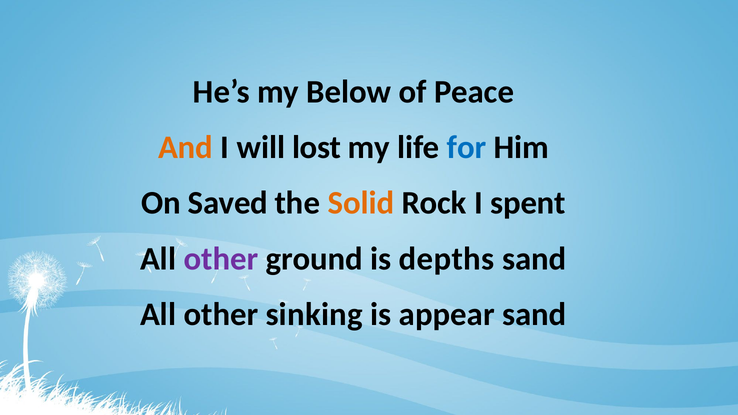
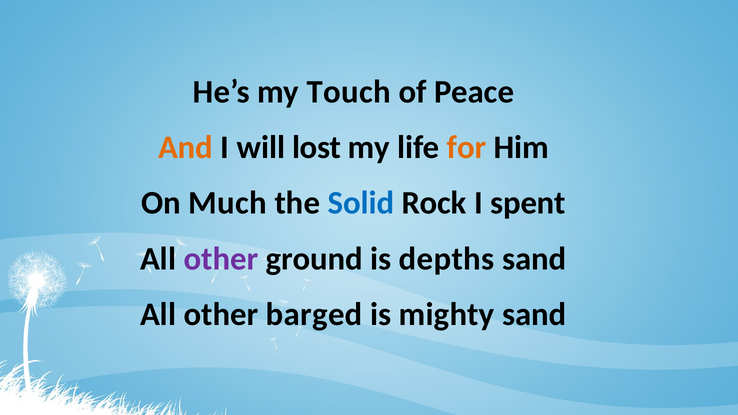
Below: Below -> Touch (349, 92)
for colour: blue -> orange (466, 147)
Saved: Saved -> Much (228, 203)
Solid colour: orange -> blue (361, 203)
sinking: sinking -> barged (314, 315)
appear: appear -> mighty (447, 315)
